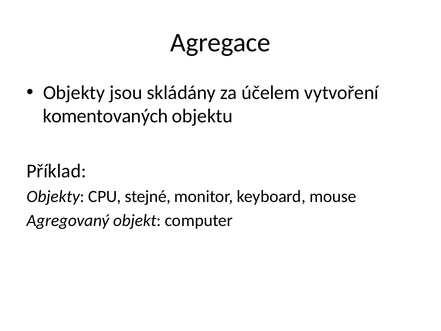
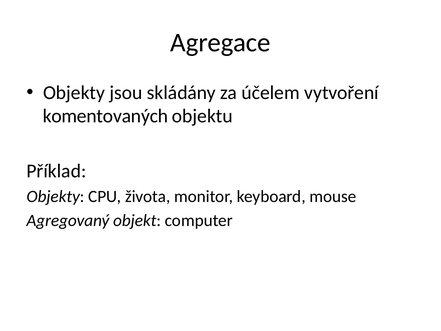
stejné: stejné -> života (148, 196)
